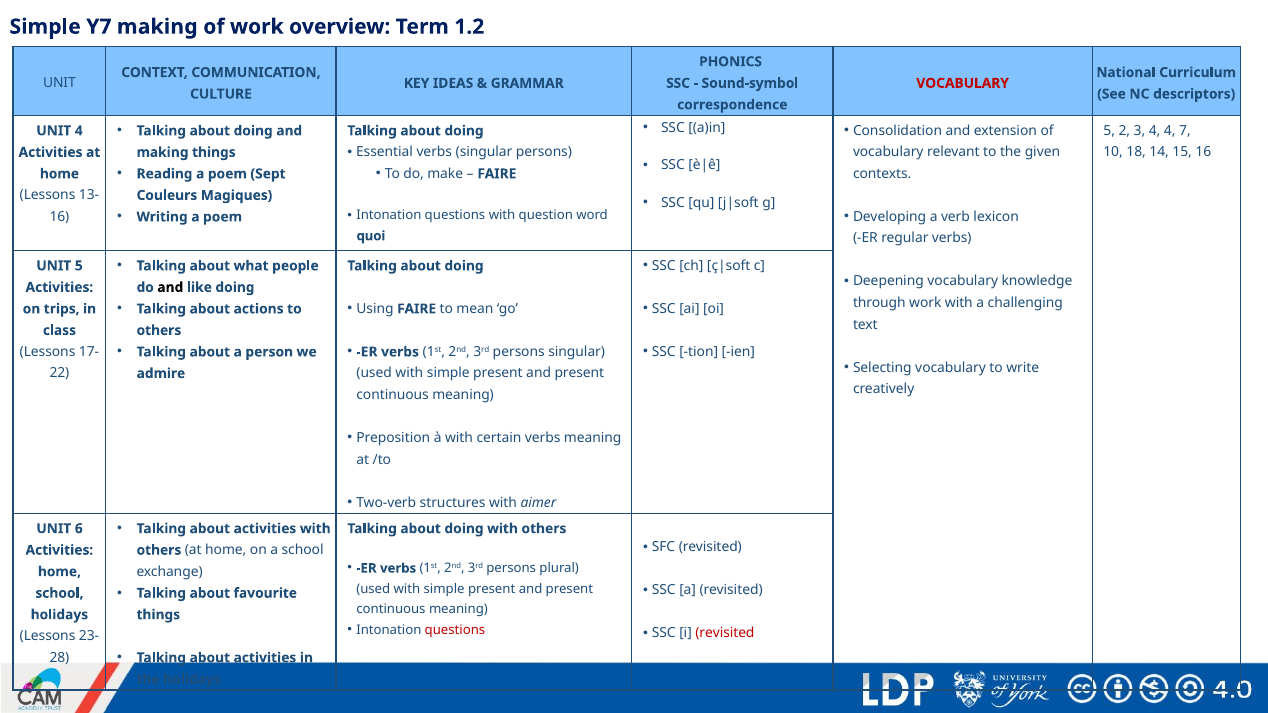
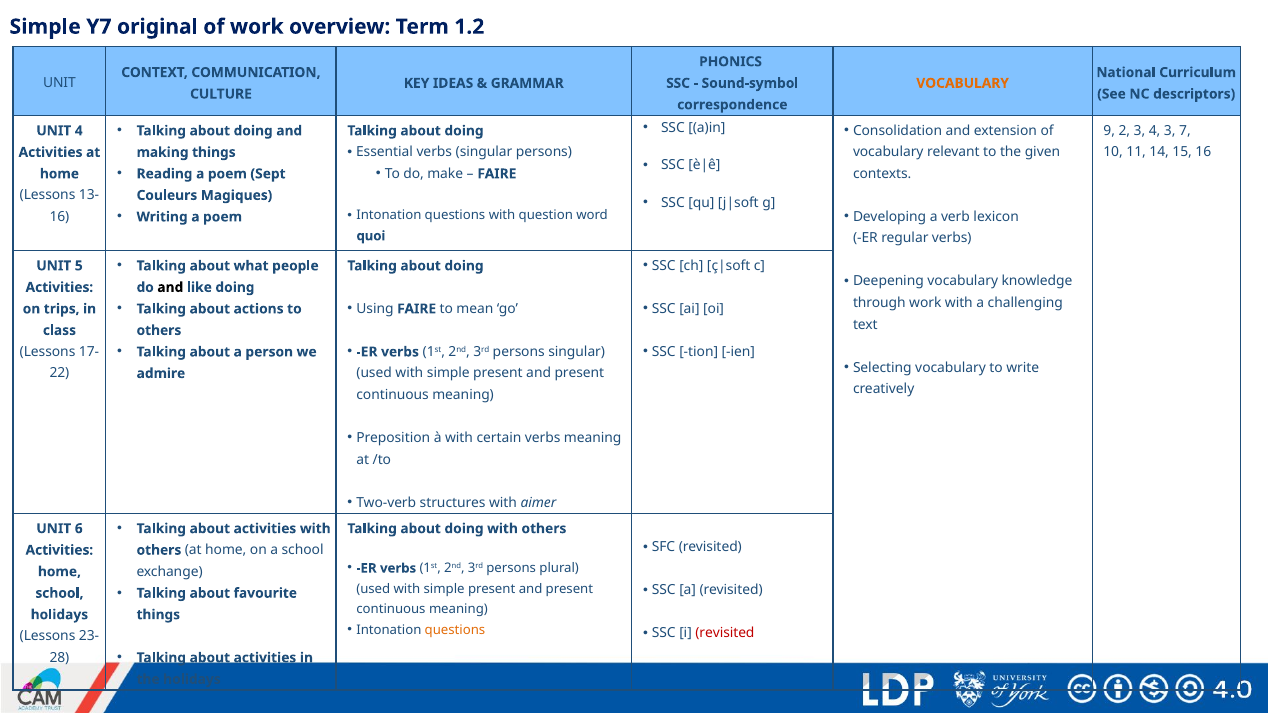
Y7 making: making -> original (157, 27)
VOCABULARY colour: red -> orange (963, 83)
5: 5 -> 9 (1109, 131)
4 4: 4 -> 3 (1170, 131)
18: 18 -> 11 (1136, 152)
questions colour: red -> orange (455, 630)
